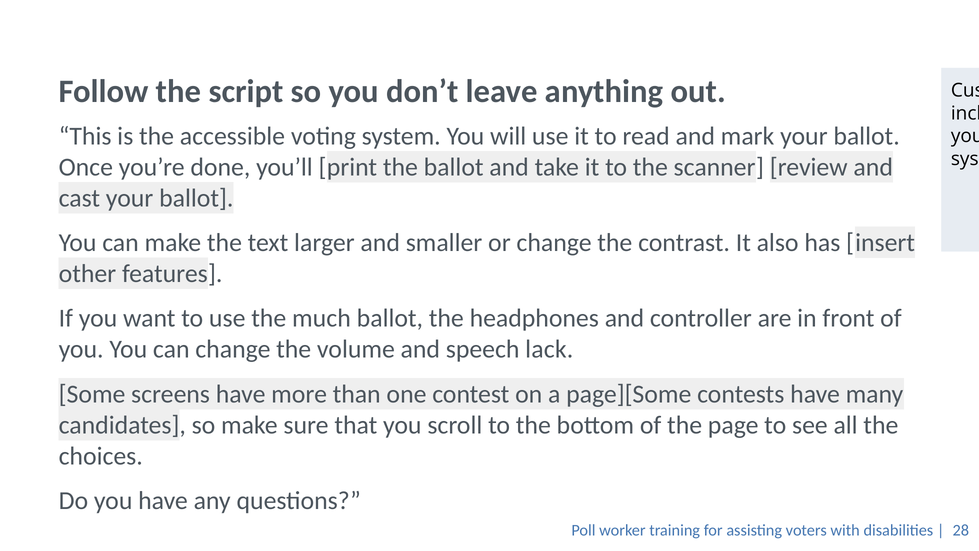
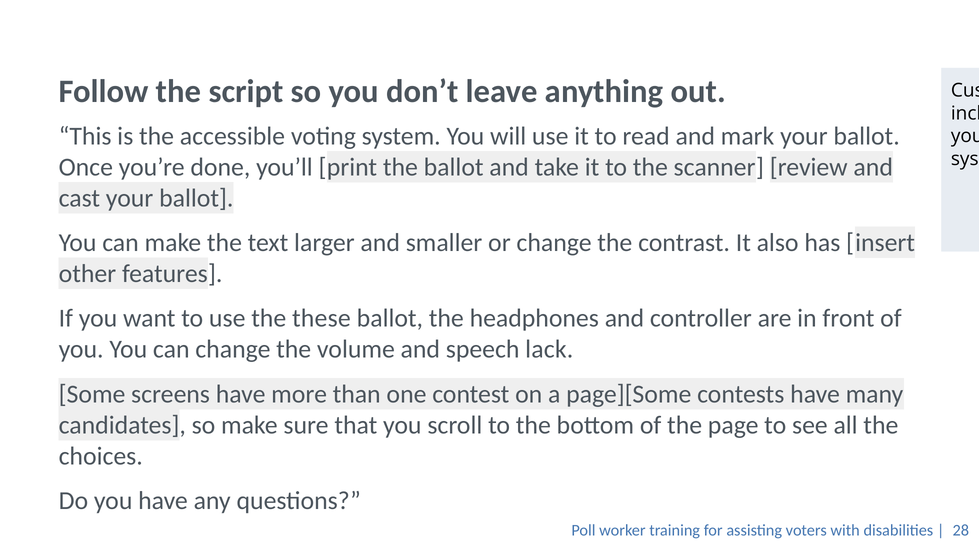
much: much -> these (321, 318)
